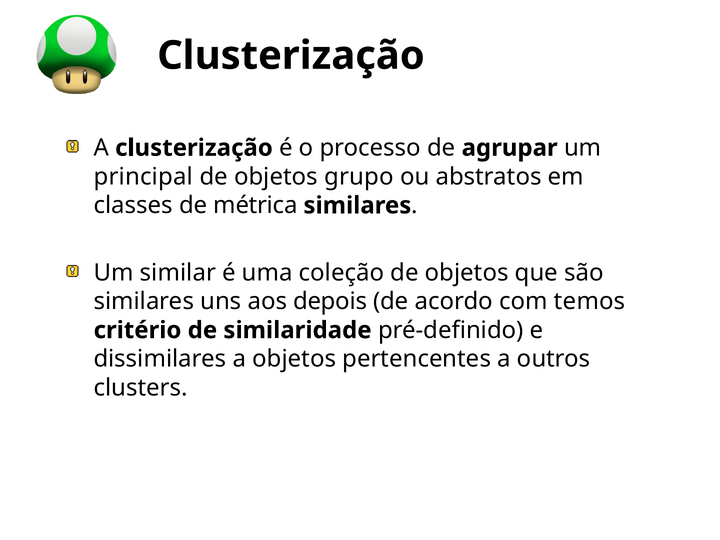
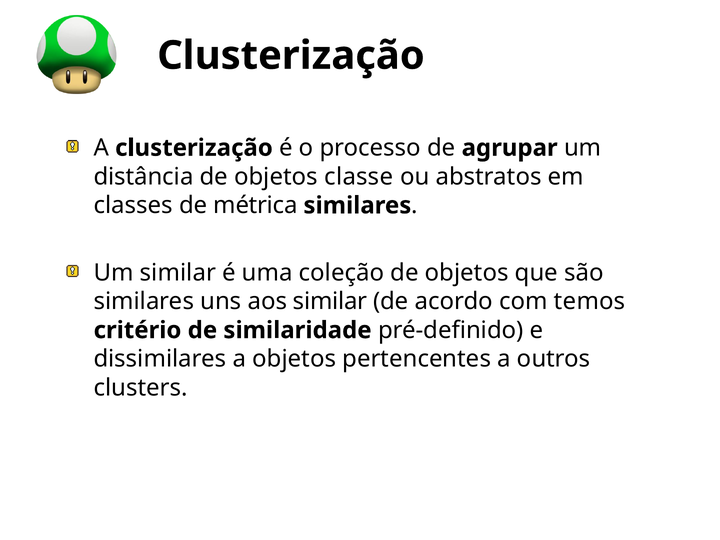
principal: principal -> distância (144, 177)
grupo: grupo -> classe (359, 177)
aos depois: depois -> similar (330, 301)
